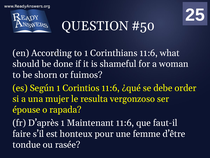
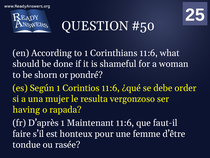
fuimos: fuimos -> pondré (86, 75)
épouse: épouse -> having (26, 109)
